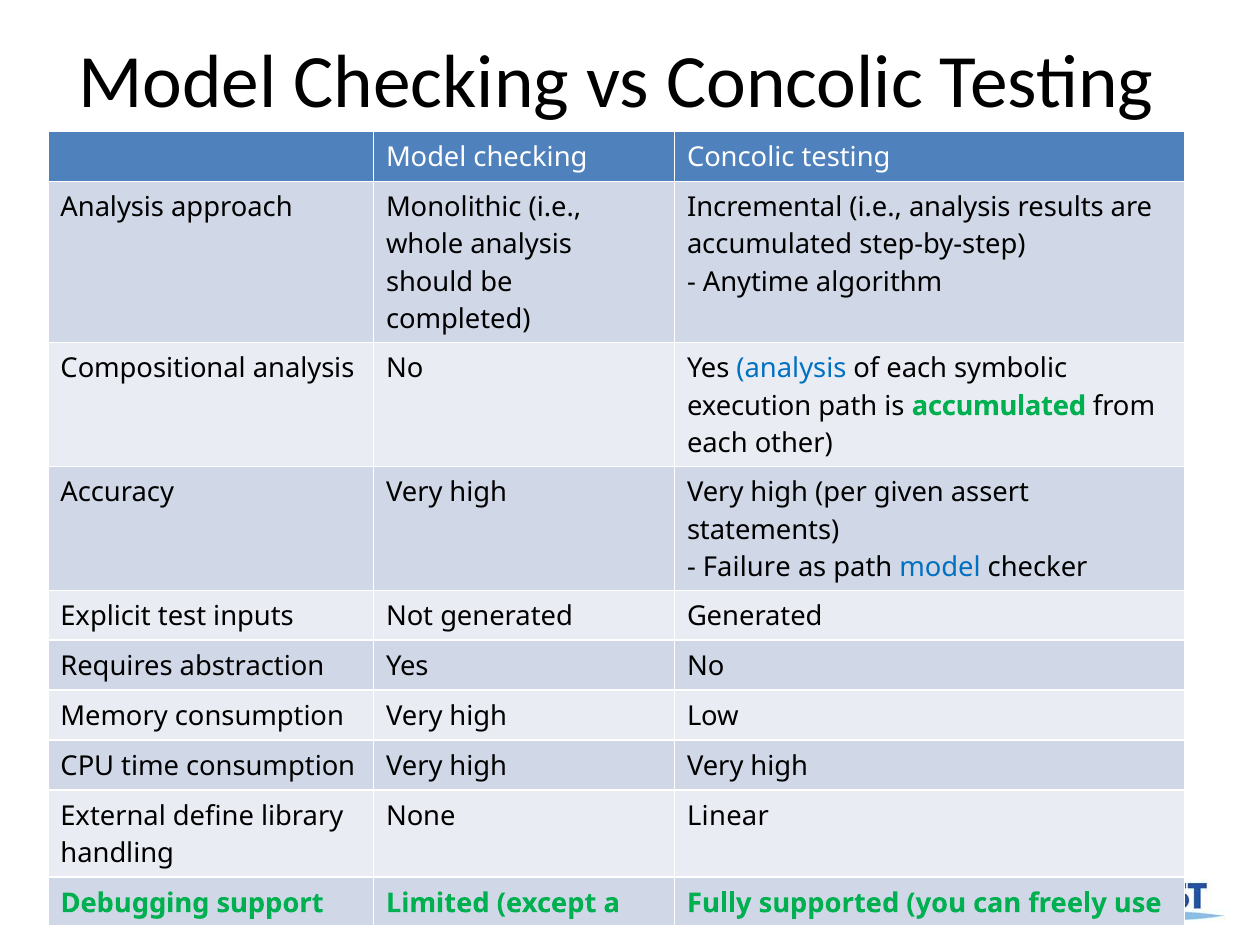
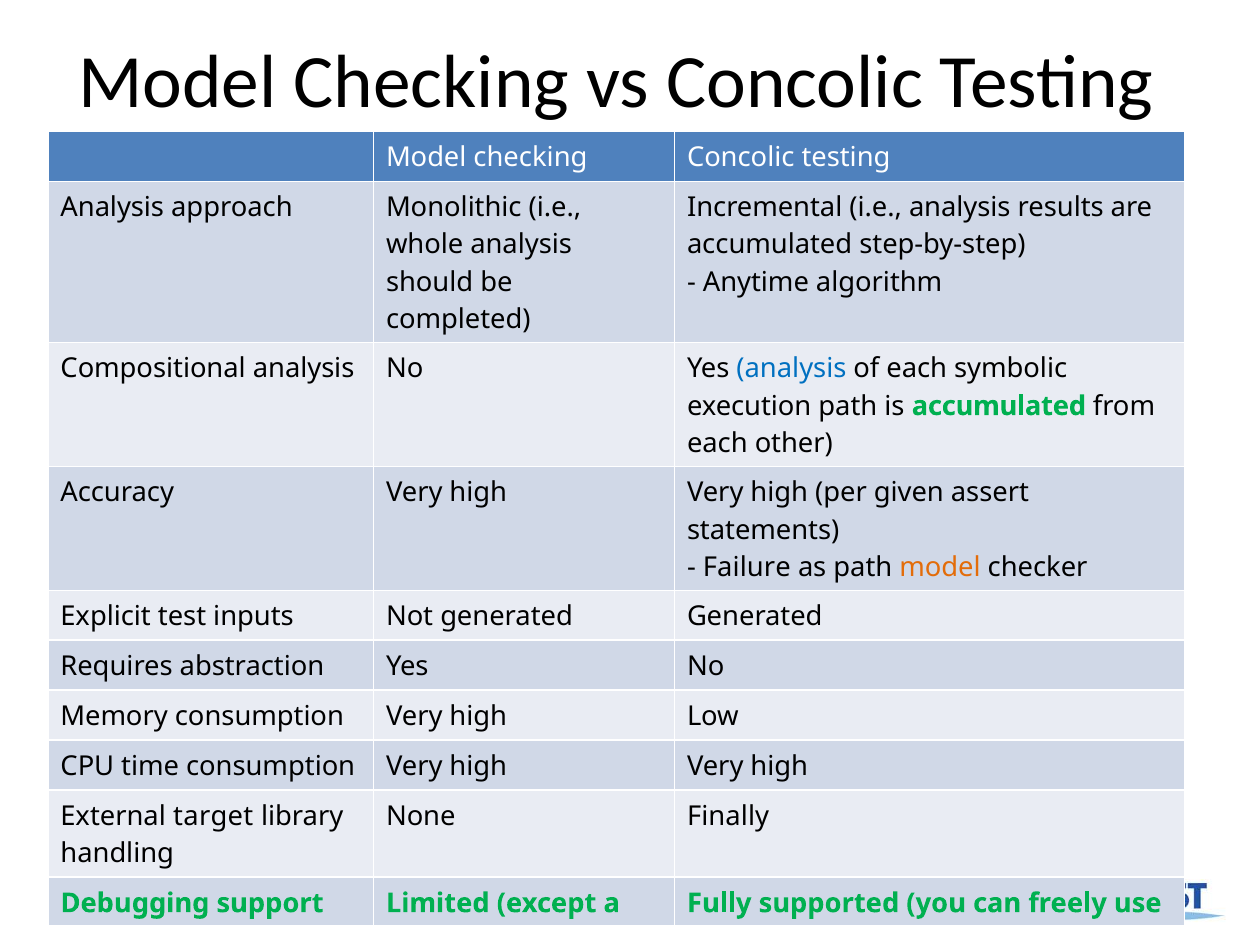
model colour: blue -> orange (940, 567)
define: define -> target (213, 816)
Linear: Linear -> Finally (728, 816)
